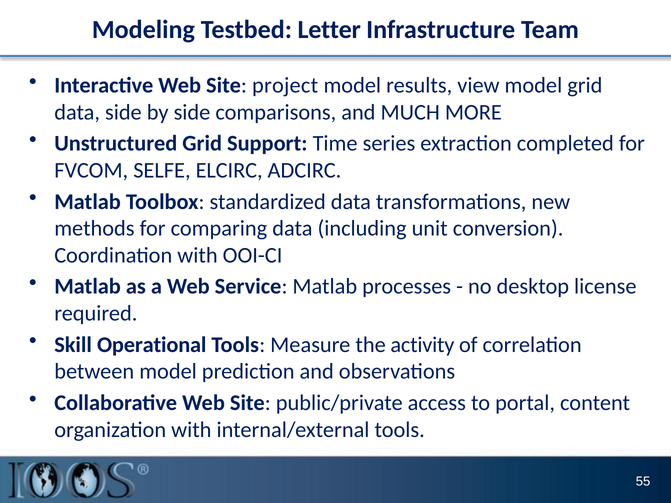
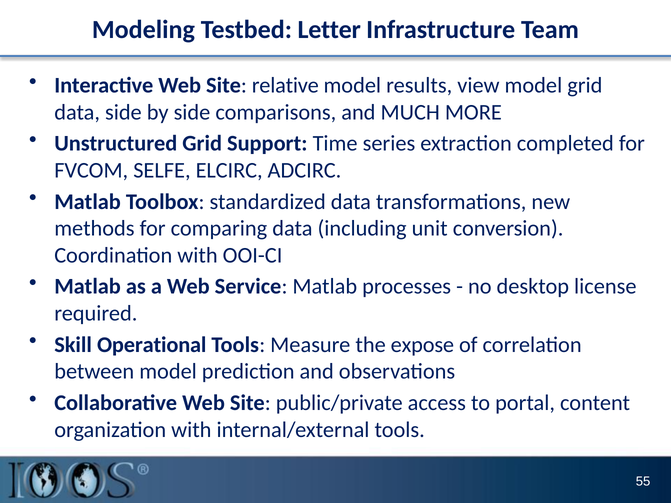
project: project -> relative (285, 85)
activity: activity -> expose (422, 345)
